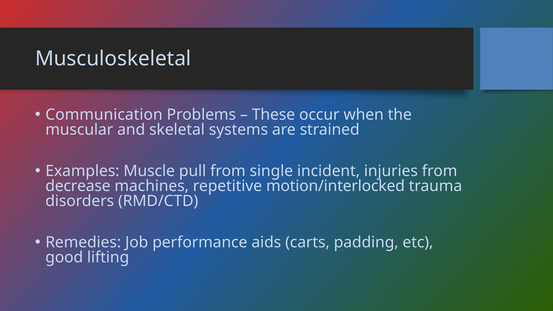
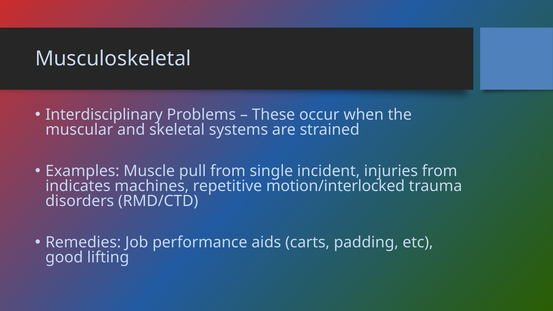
Communication: Communication -> Interdisciplinary (104, 115)
decrease: decrease -> indicates (78, 186)
